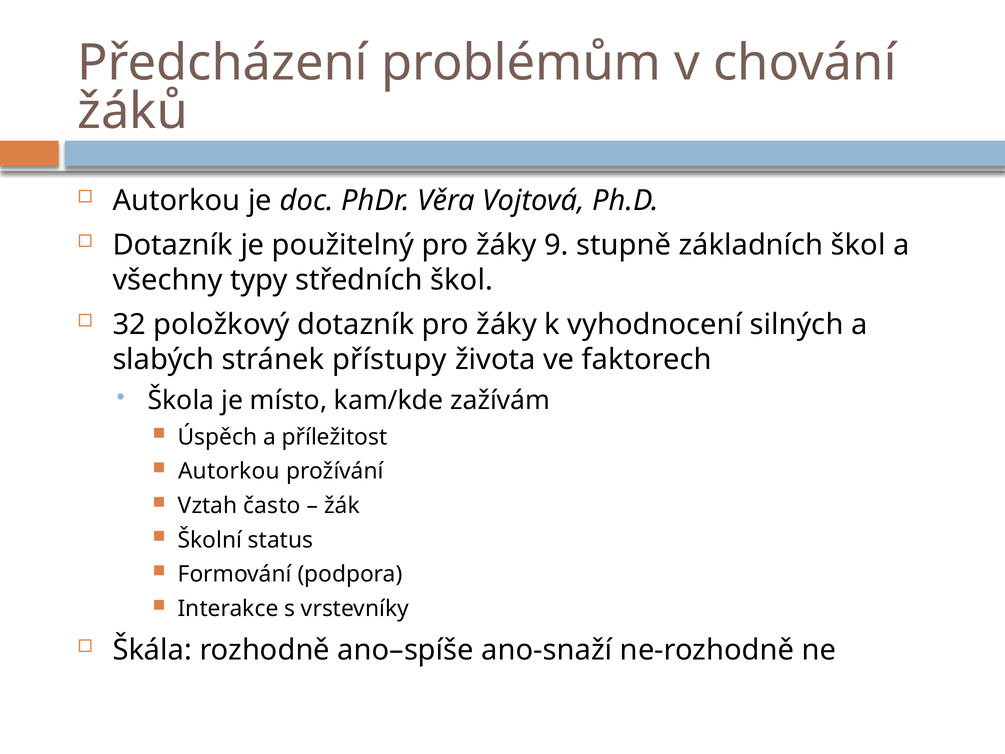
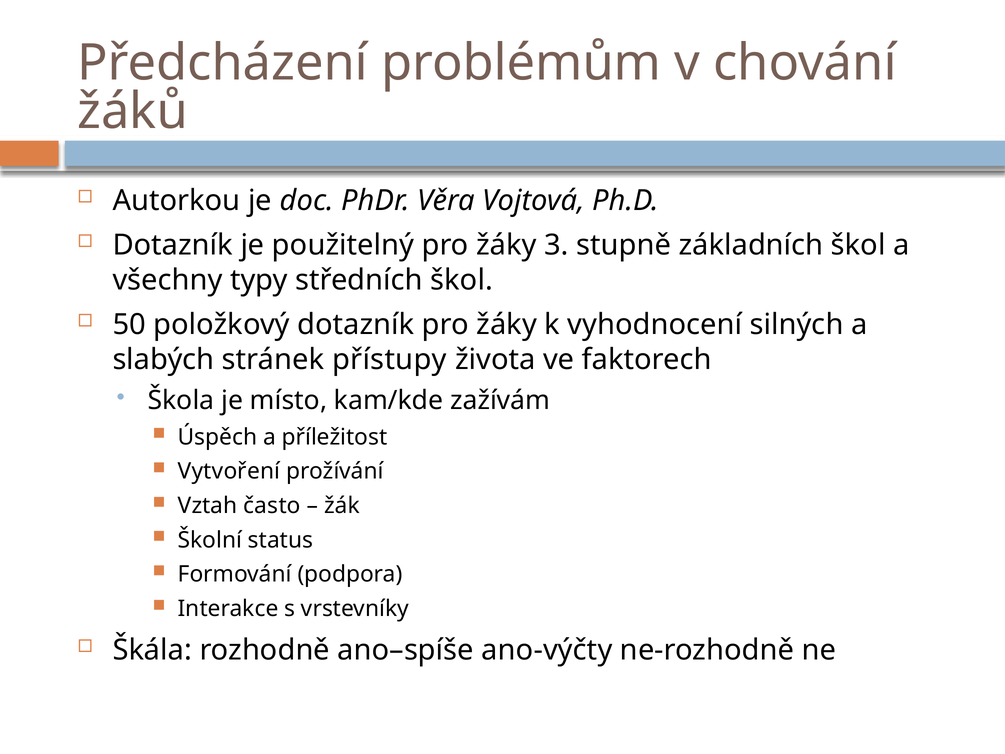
9: 9 -> 3 (556, 245)
32: 32 -> 50 (129, 325)
Autorkou: Autorkou -> Vytvoření (229, 471)
ano-snaží: ano-snaží -> ano-výčty (547, 650)
